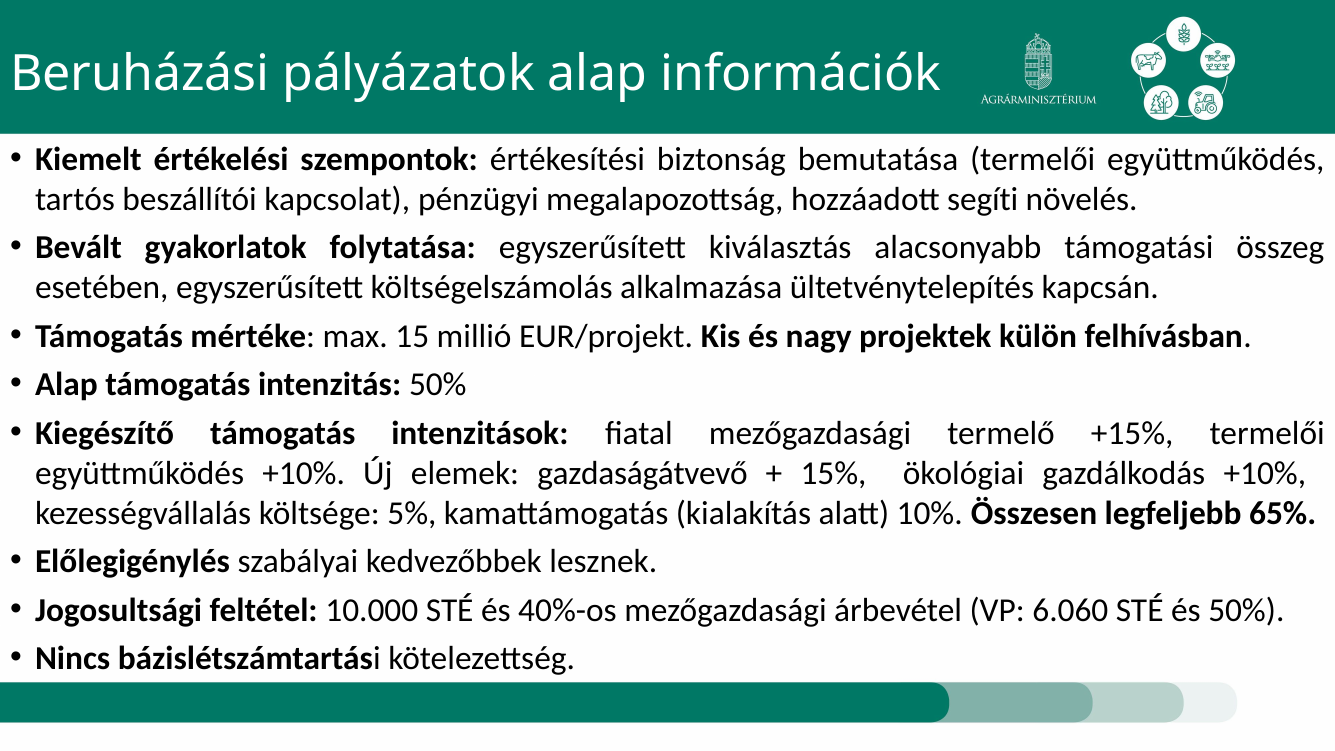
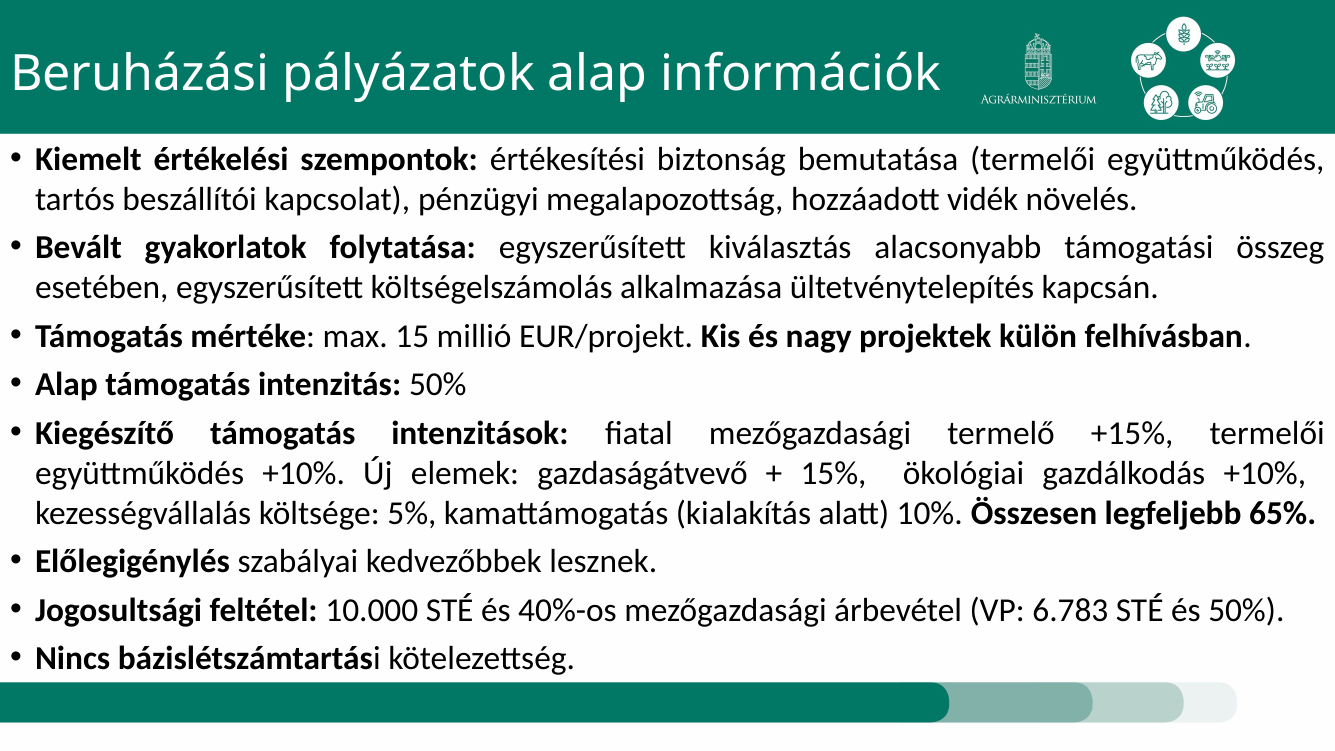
segíti: segíti -> vidék (983, 199)
6.060: 6.060 -> 6.783 (1070, 610)
